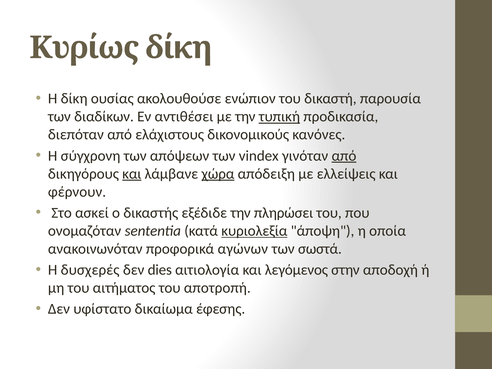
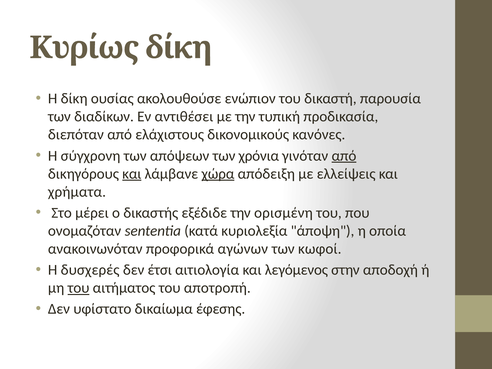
τυπική underline: present -> none (279, 117)
vindex: vindex -> χρόνια (259, 156)
φέρνουν: φέρνουν -> χρήματα (77, 192)
ασκεί: ασκεί -> μέρει (92, 213)
πληρώσει: πληρώσει -> ορισμένη (283, 213)
κυριολεξία underline: present -> none (254, 231)
σωστά: σωστά -> κωφοί (320, 249)
dies: dies -> έτσι (160, 270)
του underline: none -> present (79, 288)
